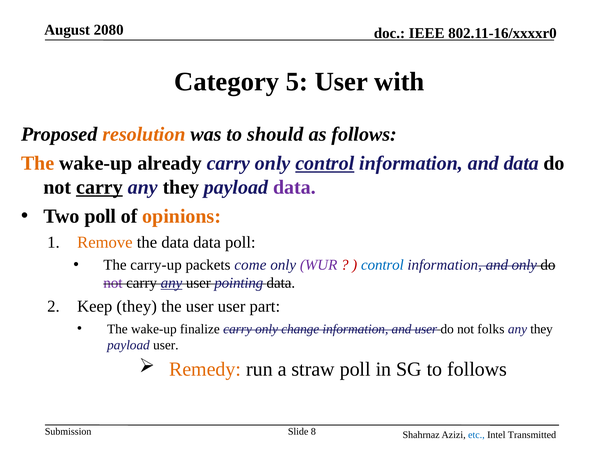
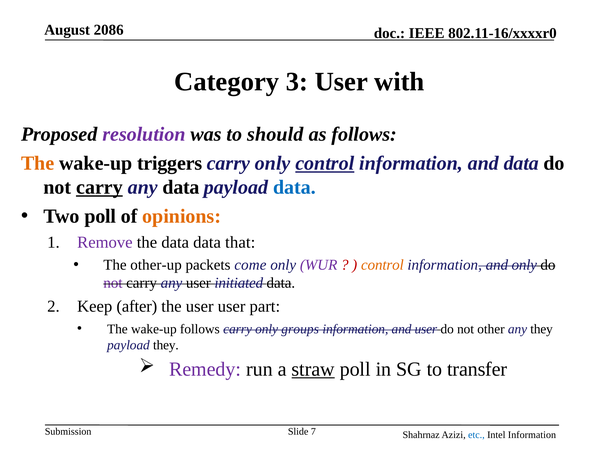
2080: 2080 -> 2086 (109, 30)
5: 5 -> 3 (297, 82)
resolution colour: orange -> purple (144, 134)
already: already -> triggers (170, 163)
they: they -> data (181, 187)
data colour: purple -> blue (294, 187)
Remove colour: orange -> purple (105, 242)
data poll: poll -> that (240, 242)
carry-up: carry-up -> other-up (156, 264)
control colour: blue -> orange (382, 264)
any underline: present -> none (171, 282)
pointing: pointing -> initiated (239, 282)
Keep they: they -> after (137, 306)
wake-up finalize: finalize -> follows (200, 328)
change: change -> groups (300, 328)
folks: folks -> other (491, 328)
payload user: user -> they (166, 344)
Remedy colour: orange -> purple (205, 369)
straw underline: none -> present (313, 369)
to follows: follows -> transfer (477, 369)
8: 8 -> 7 (313, 431)
Intel Transmitted: Transmitted -> Information (532, 434)
